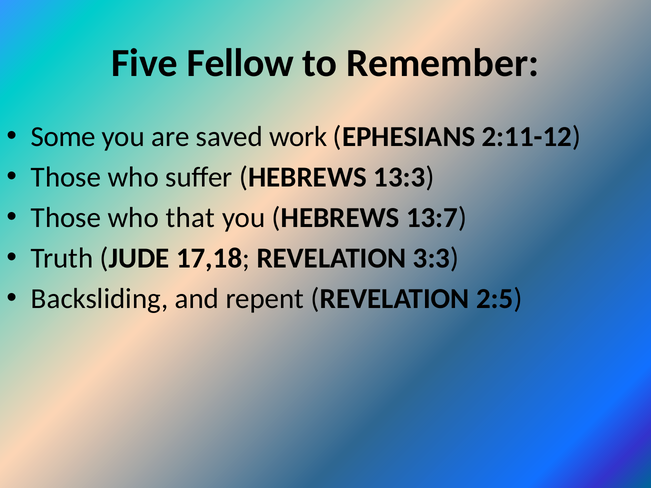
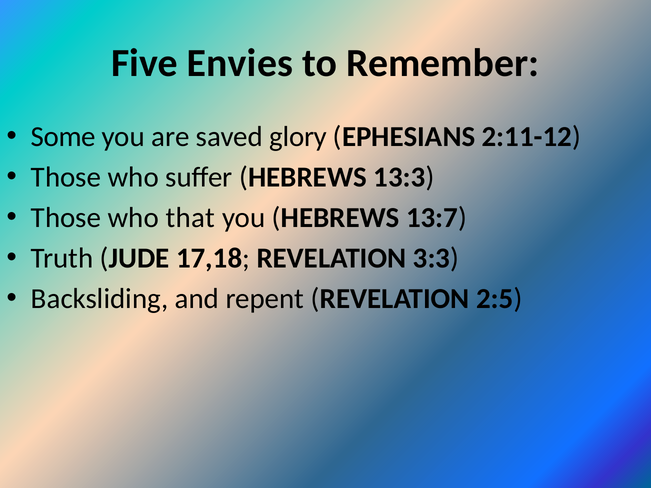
Fellow: Fellow -> Envies (240, 63)
work: work -> glory (298, 137)
